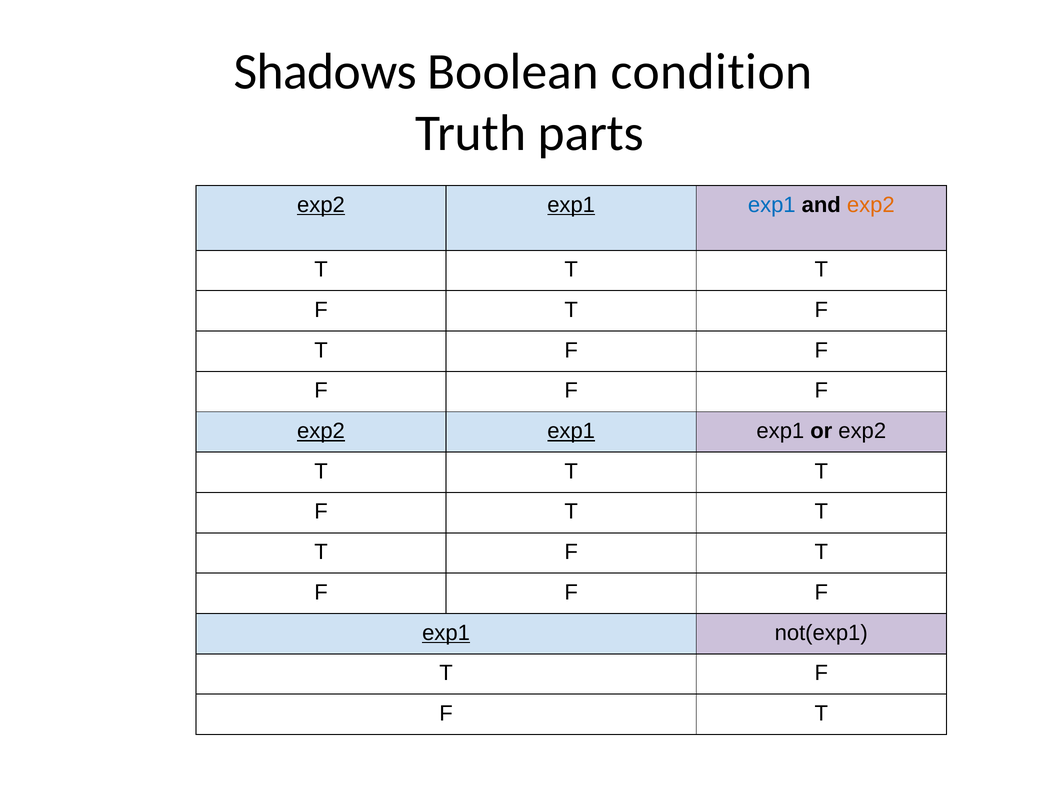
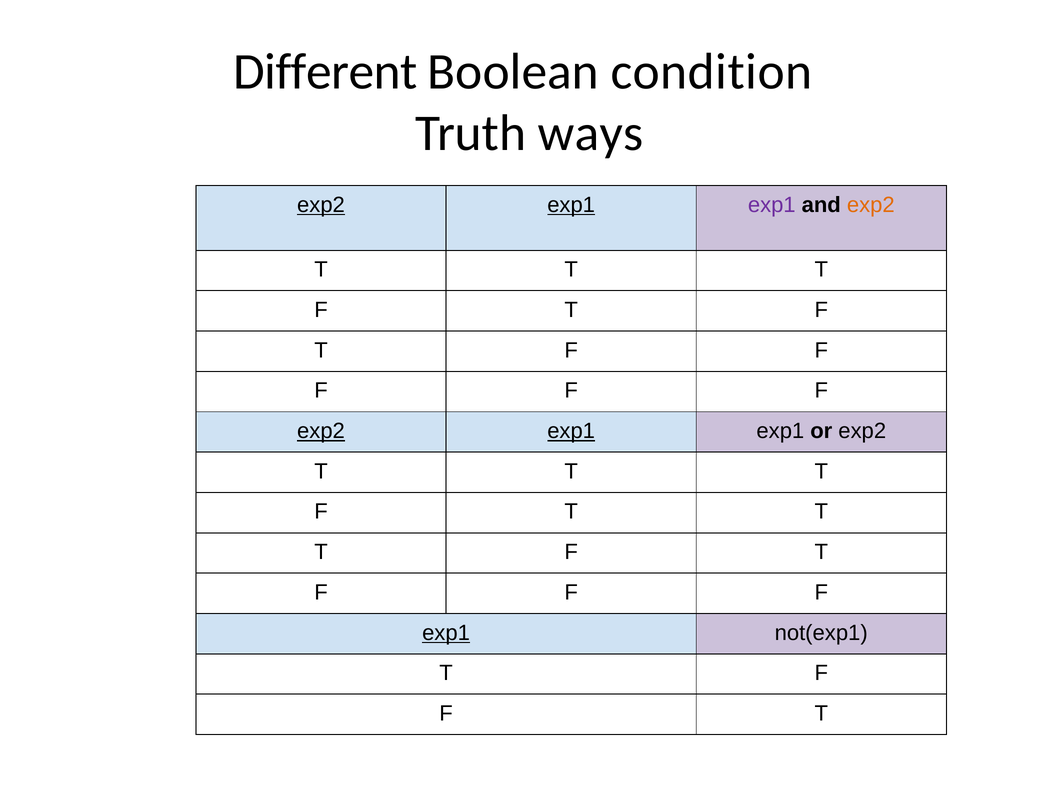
Shadows: Shadows -> Different (325, 72)
parts: parts -> ways (591, 133)
exp1 colour: blue -> purple (772, 205)
